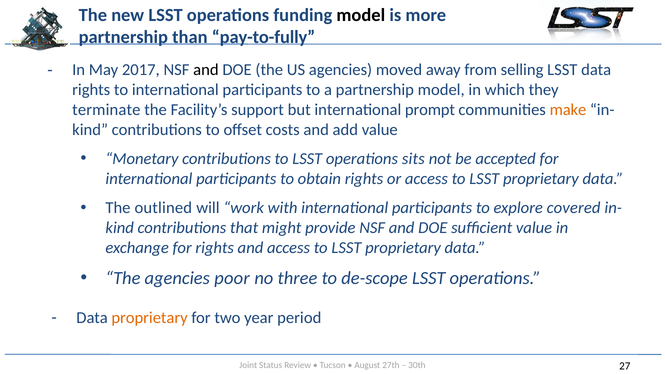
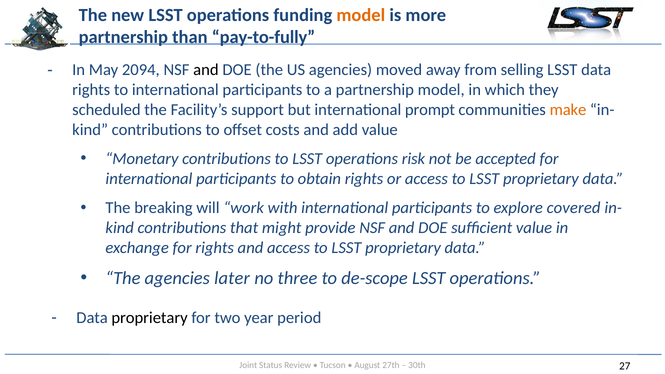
model colour: black -> orange (361, 15)
2017: 2017 -> 2094 (141, 70)
terminate: terminate -> scheduled (106, 110)
sits: sits -> risk (413, 159)
outlined: outlined -> breaking (163, 208)
poor: poor -> later (232, 278)
proprietary colour: orange -> black (150, 318)
